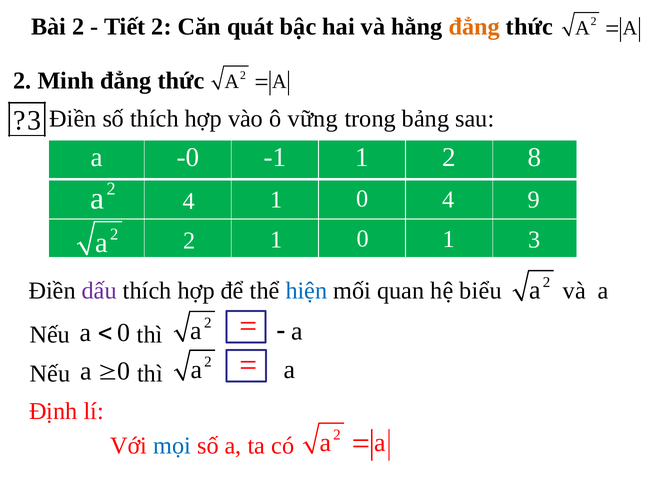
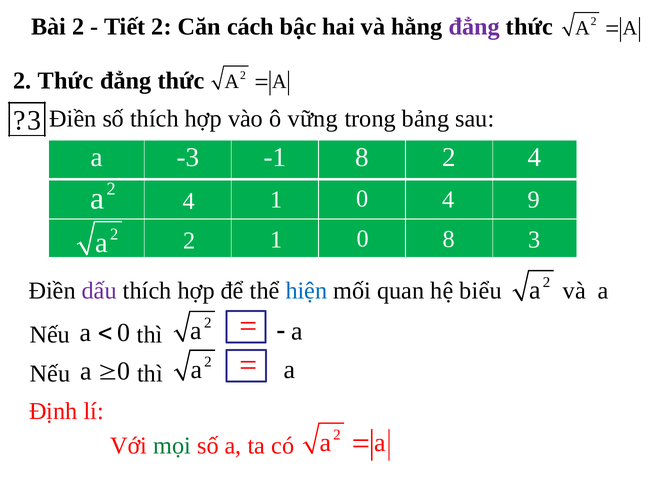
quát: quát -> cách (250, 27)
đẳng colour: orange -> purple (474, 27)
2 Minh: Minh -> Thức (66, 81)
-0: -0 -> -3 (188, 157)
-1 1: 1 -> 8 (362, 157)
2 8: 8 -> 4 (535, 157)
1 1: 1 -> 8 (449, 239)
mọi colour: blue -> green (172, 446)
